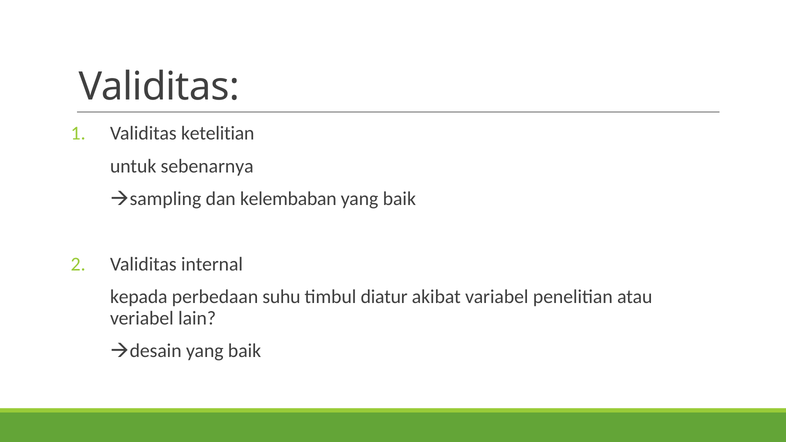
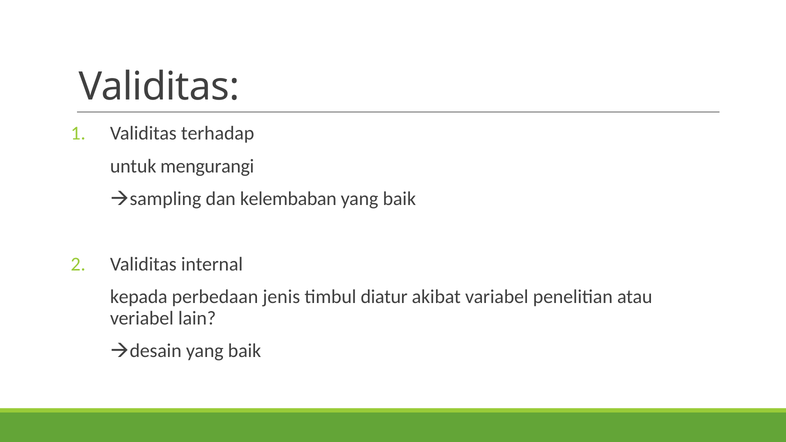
ketelitian: ketelitian -> terhadap (218, 133)
sebenarnya: sebenarnya -> mengurangi (207, 166)
suhu: suhu -> jenis (281, 297)
